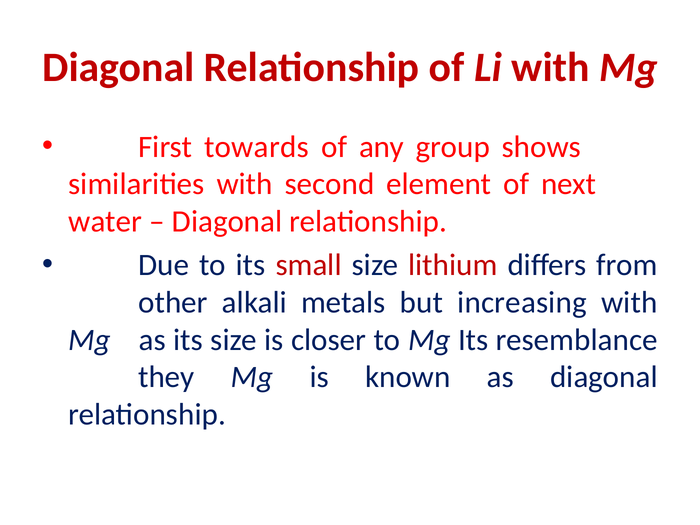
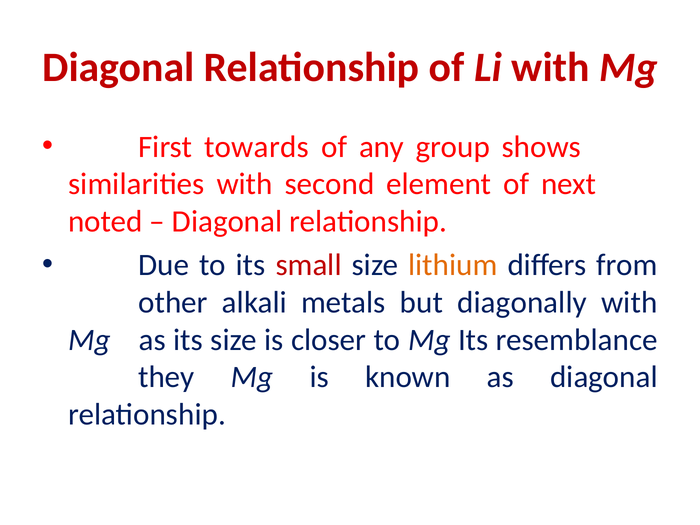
water: water -> noted (105, 222)
lithium colour: red -> orange (453, 265)
increasing: increasing -> diagonally (522, 302)
